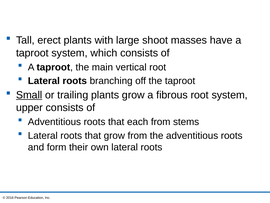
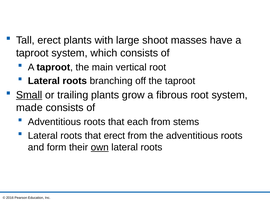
upper: upper -> made (29, 107)
that grow: grow -> erect (114, 135)
own underline: none -> present (100, 147)
